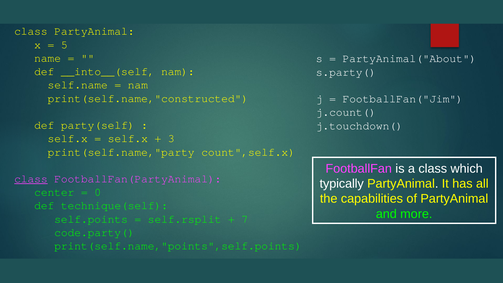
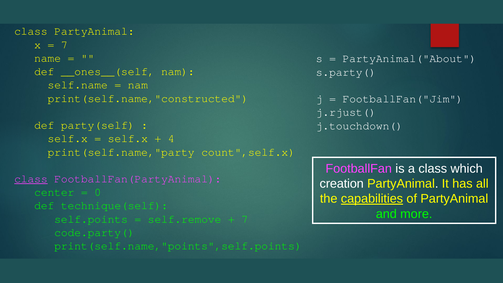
5: 5 -> 7 (64, 45)
__into__(self: __into__(self -> __ones__(self (108, 72)
j.count(: j.count( -> j.rjust( (346, 112)
3: 3 -> 4 (171, 139)
typically: typically -> creation (342, 184)
capabilities underline: none -> present (372, 199)
self.rsplit: self.rsplit -> self.remove (185, 219)
